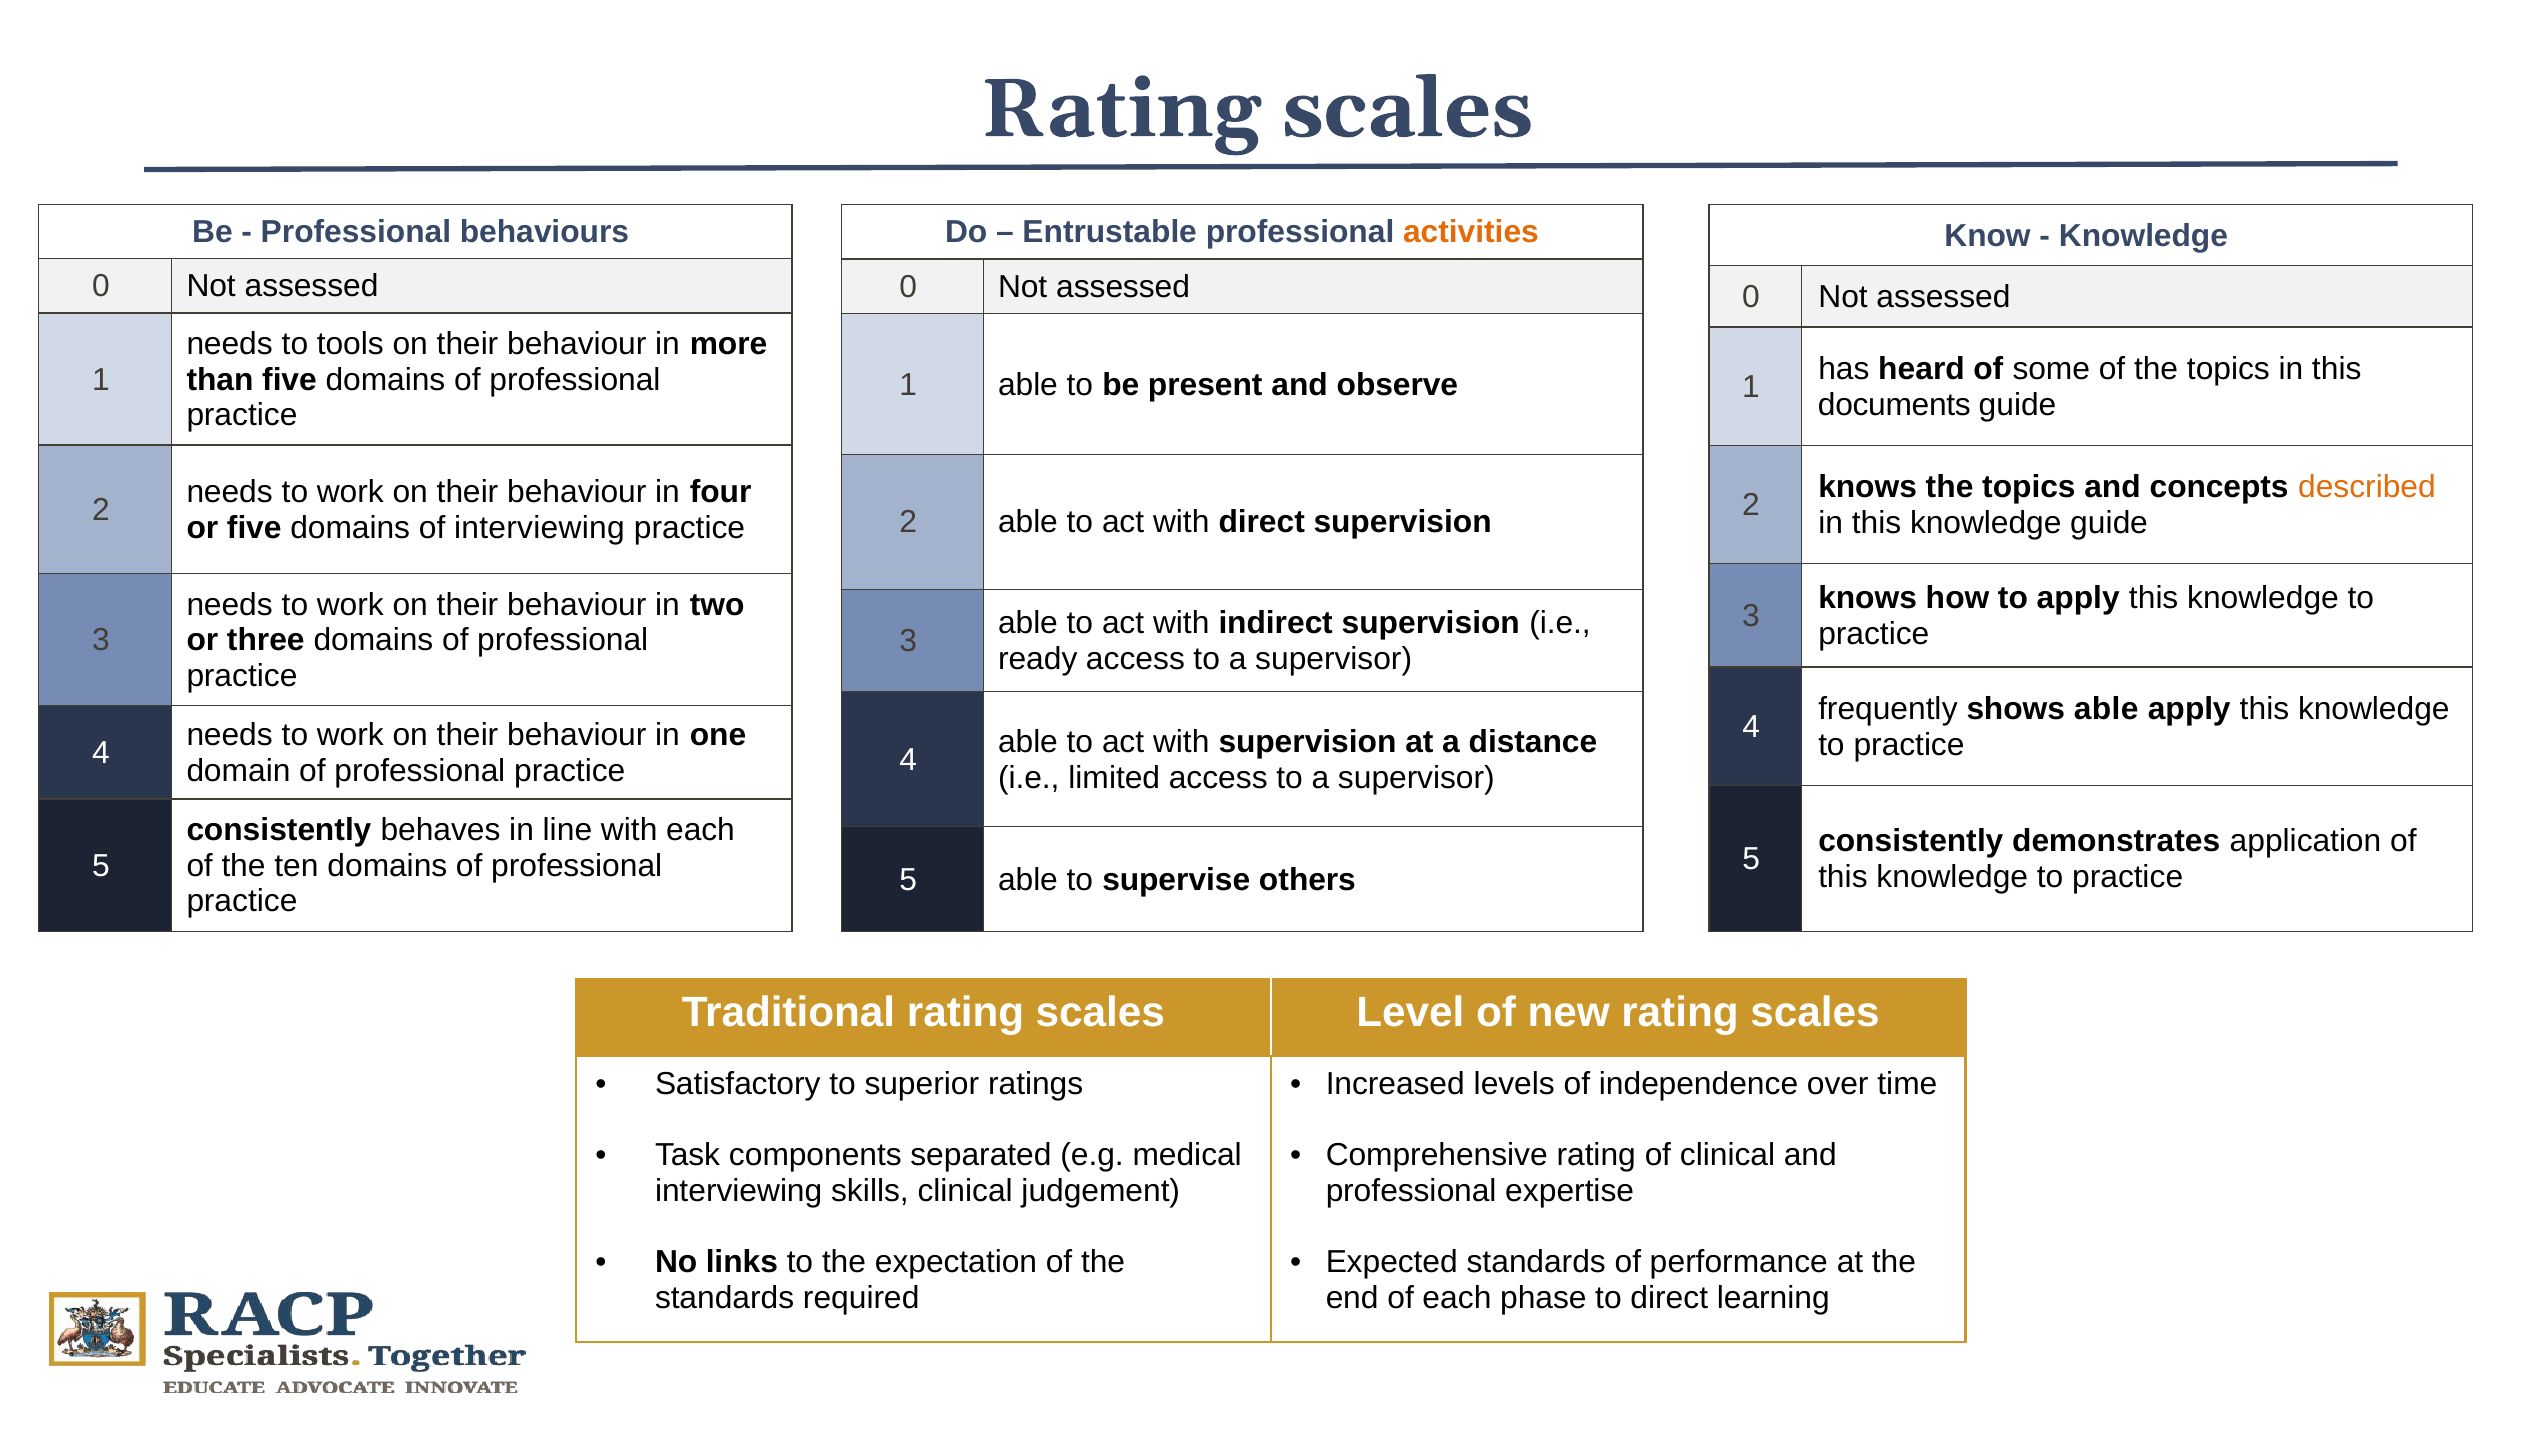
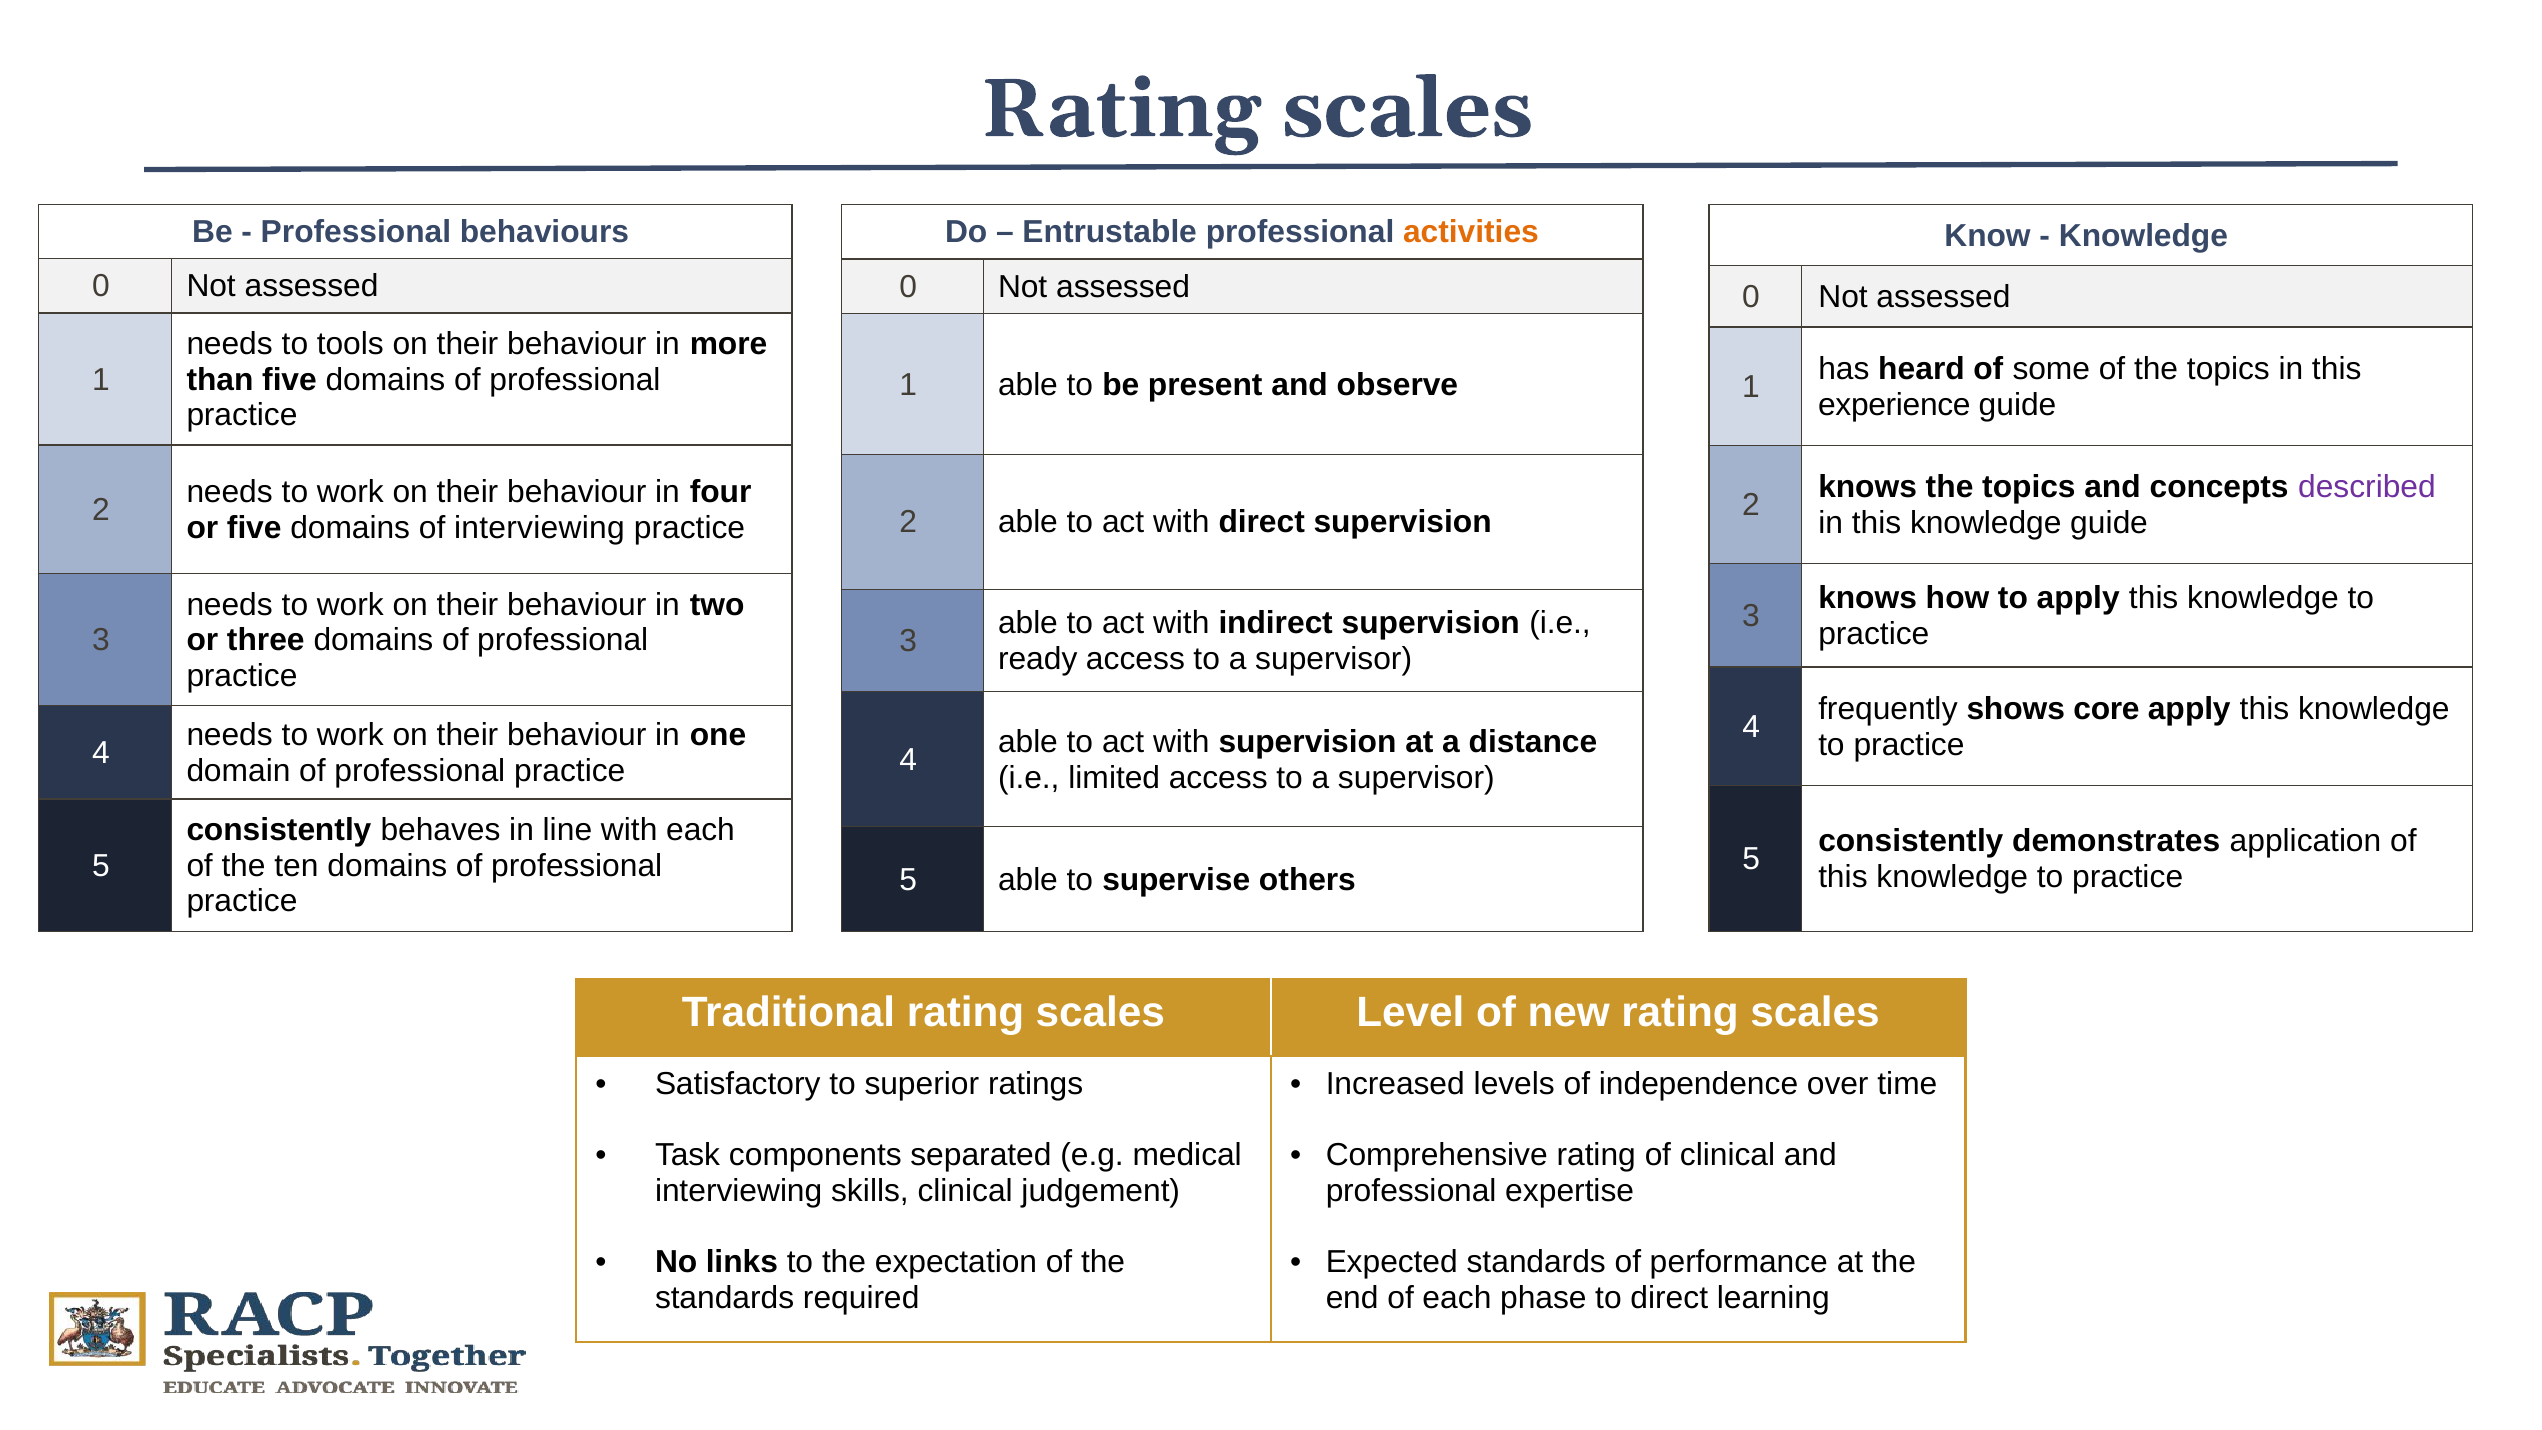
documents: documents -> experience (1894, 405)
described colour: orange -> purple (2367, 487)
shows able: able -> core (2107, 709)
